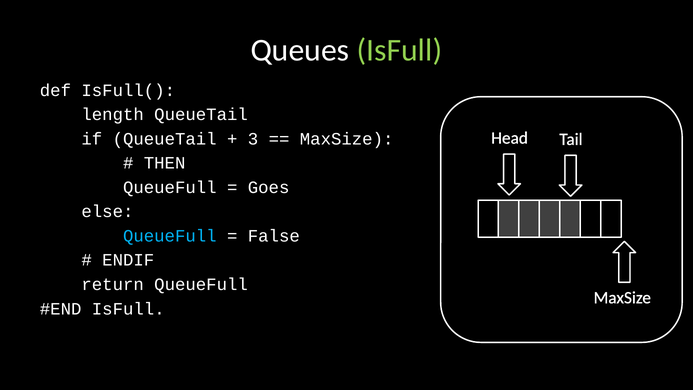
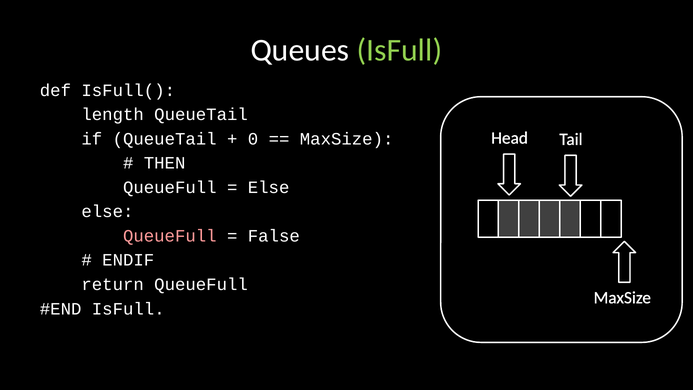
3: 3 -> 0 (253, 139)
Goes: Goes -> Else (269, 187)
QueueFull colour: light blue -> pink (170, 236)
